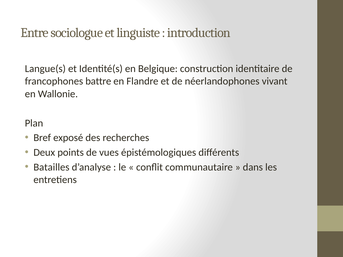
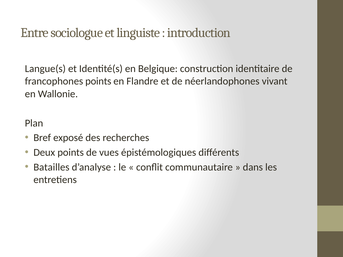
francophones battre: battre -> points (98, 81)
